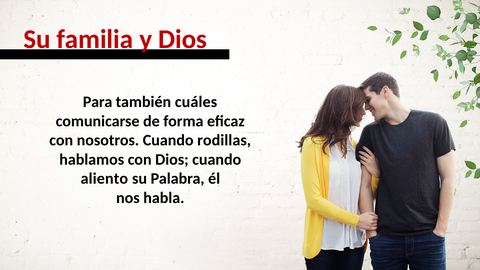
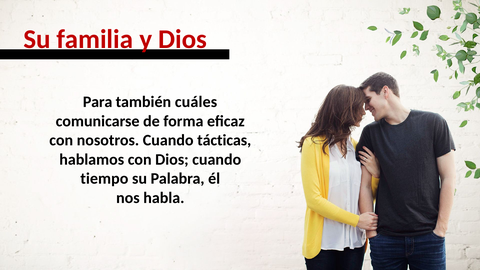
rodillas: rodillas -> tácticas (224, 140)
aliento: aliento -> tiempo (104, 179)
